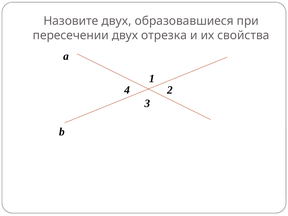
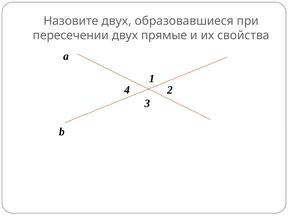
отрезка: отрезка -> прямые (164, 35)
